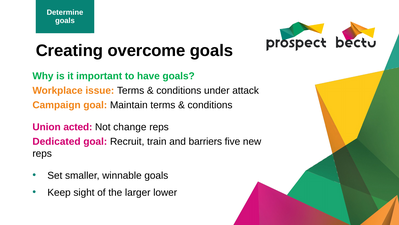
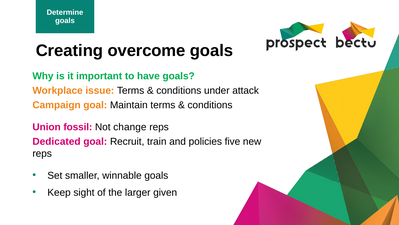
acted: acted -> fossil (78, 127)
barriers: barriers -> policies (205, 141)
lower: lower -> given (165, 192)
